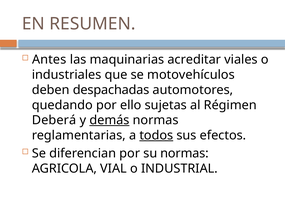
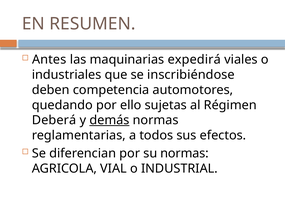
acreditar: acreditar -> expedirá (194, 60)
motovehículos: motovehículos -> inscribiéndose (191, 75)
despachadas: despachadas -> competencia (111, 90)
todos underline: present -> none (156, 136)
